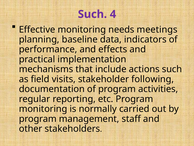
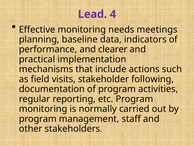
Such: Such -> Lead (92, 14)
effects: effects -> clearer (113, 49)
